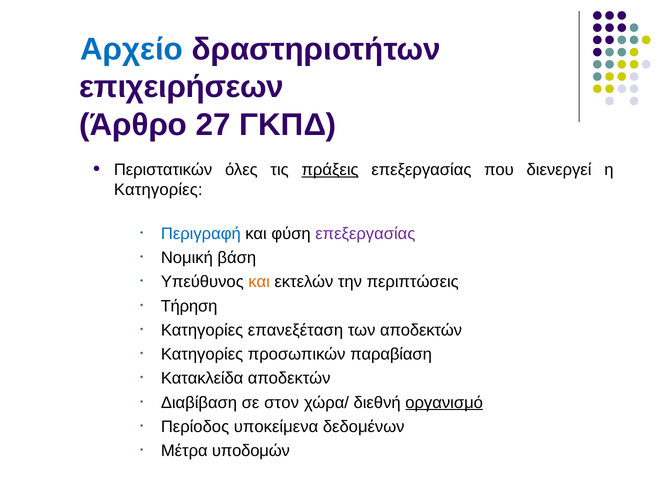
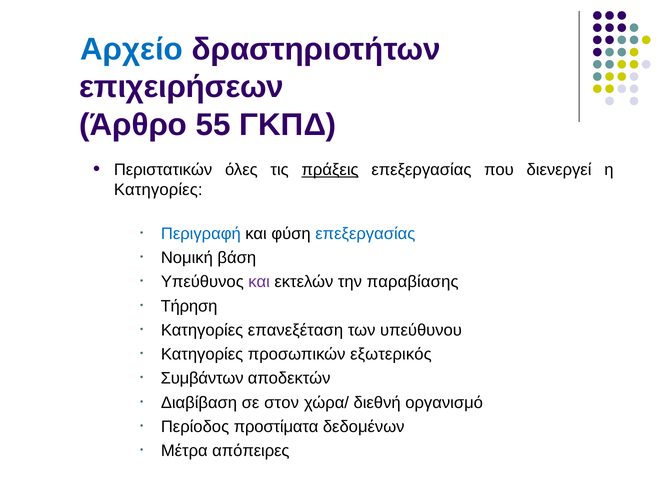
27: 27 -> 55 (213, 125)
επεξεργασίας colour: purple -> blue (365, 234)
και colour: orange -> purple (259, 282)
περιπτώσεις: περιπτώσεις -> παραβίασης (413, 282)
των αποδεκτών: αποδεκτών -> υπεύθυνου (421, 330)
παραβίαση: παραβίαση -> εξωτερικός (391, 354)
Κατακλείδα: Κατακλείδα -> Συμβάντων (202, 378)
οργανισμό underline: present -> none (444, 402)
υποκείμενα: υποκείμενα -> προστίματα (276, 427)
υποδομών: υποδομών -> απόπειρες (251, 451)
